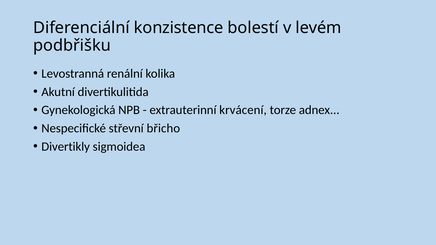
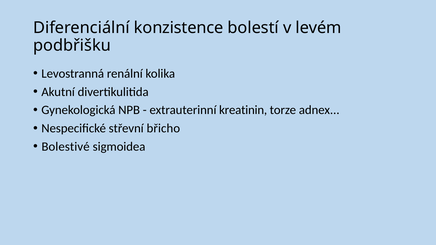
krvácení: krvácení -> kreatinin (243, 110)
Divertikly: Divertikly -> Bolestivé (66, 147)
